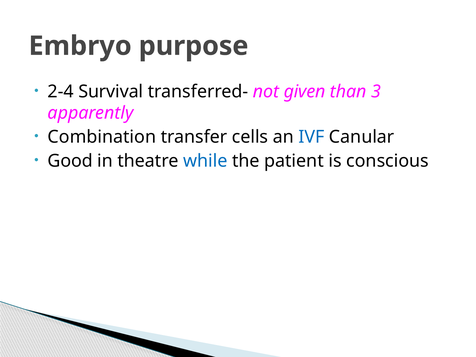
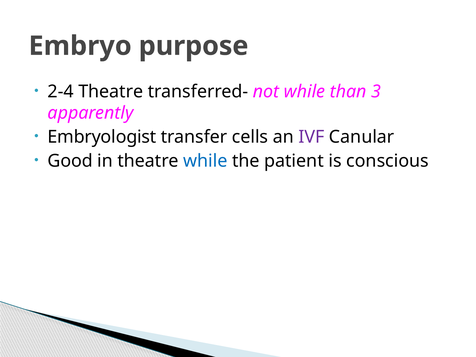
2-4 Survival: Survival -> Theatre (111, 91)
not given: given -> while (305, 91)
Combination: Combination -> Embryologist (102, 137)
IVF colour: blue -> purple (311, 137)
